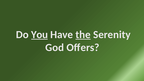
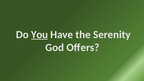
the underline: present -> none (83, 35)
